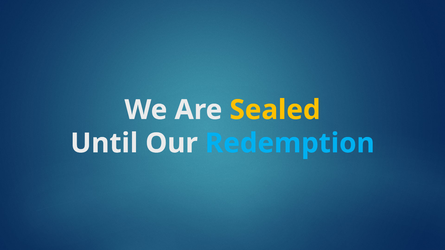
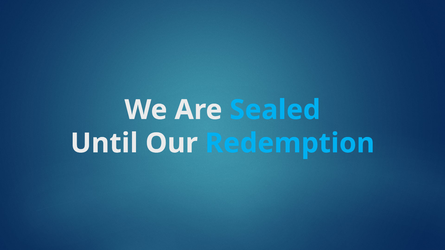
Sealed colour: yellow -> light blue (275, 110)
